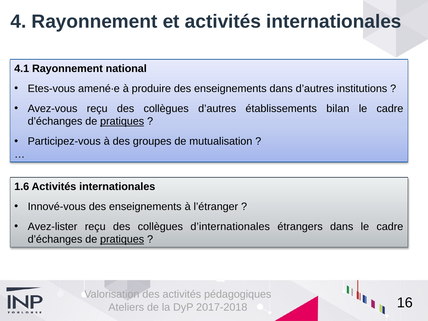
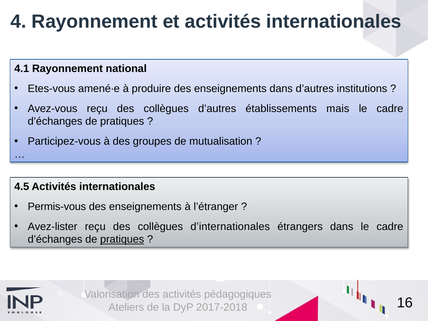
bilan: bilan -> mais (338, 109)
pratiques underline: present -> none (122, 121)
1.6: 1.6 -> 4.5 (22, 187)
Innové-vous: Innové-vous -> Permis-vous (57, 207)
